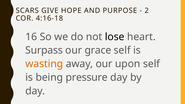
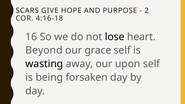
Surpass: Surpass -> Beyond (44, 50)
wasting colour: orange -> black (44, 64)
pressure: pressure -> forsaken (87, 77)
